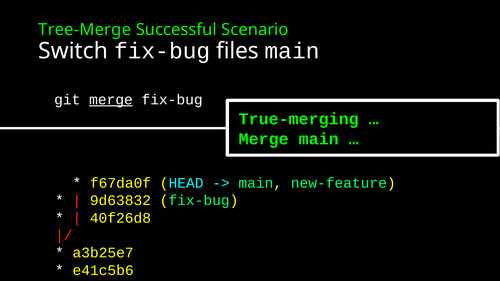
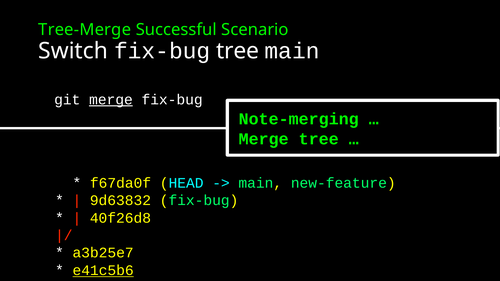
fix-bug files: files -> tree (238, 51)
True-merging: True-merging -> Note-merging (299, 119)
Merge main: main -> tree (319, 139)
e41c5b6 underline: none -> present (103, 271)
